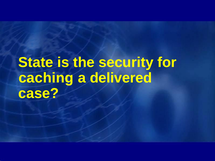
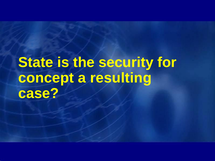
caching: caching -> concept (46, 78)
delivered: delivered -> resulting (121, 78)
